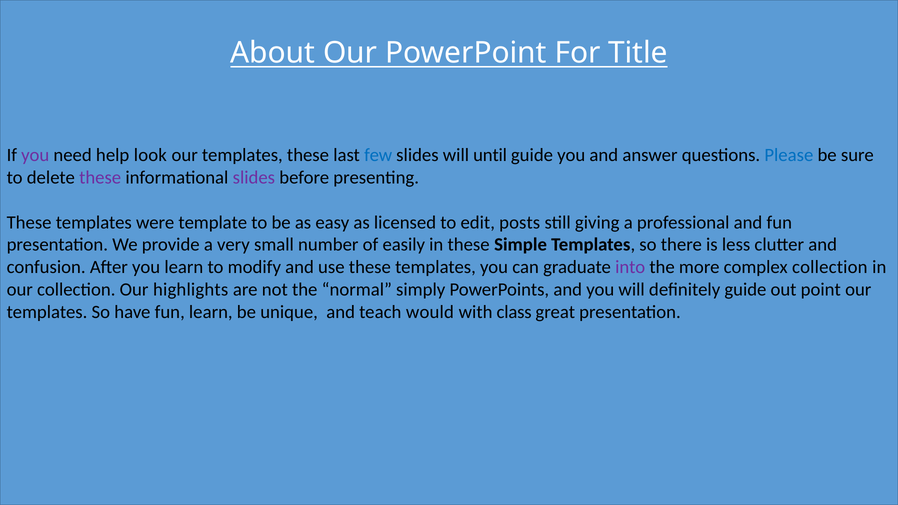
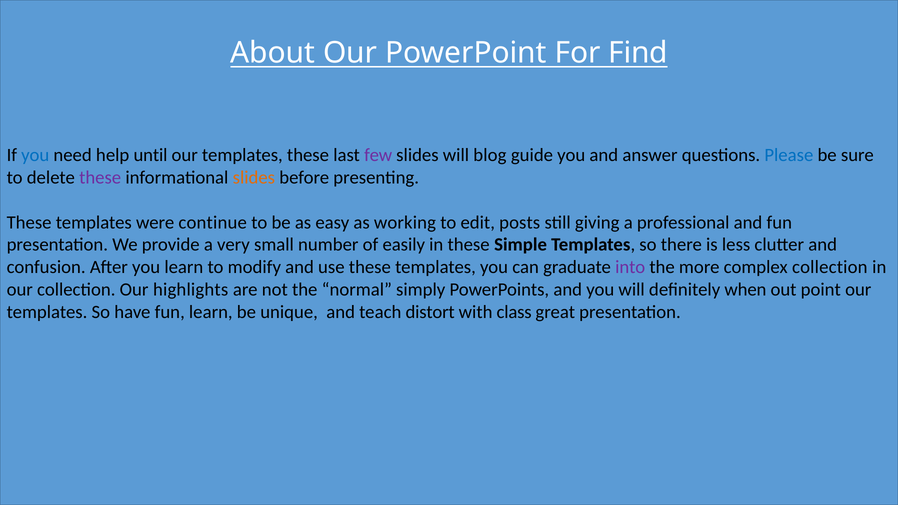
Title: Title -> Find (638, 53)
you colour: purple -> blue (35, 155)
look: look -> until (150, 155)
few colour: blue -> purple (378, 155)
until: until -> blog (490, 155)
slides colour: purple -> orange (254, 177)
template: template -> continue (213, 222)
licensed: licensed -> working (405, 222)
definitely guide: guide -> when (745, 290)
would: would -> distort (430, 312)
